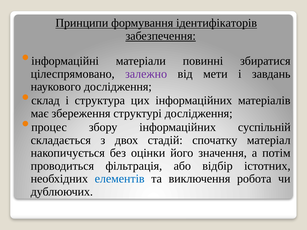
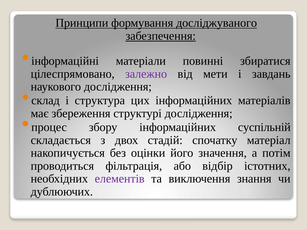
ідентифікаторів: ідентифікаторів -> досліджуваного (217, 23)
елементів colour: blue -> purple (120, 179)
робота: робота -> знання (254, 179)
